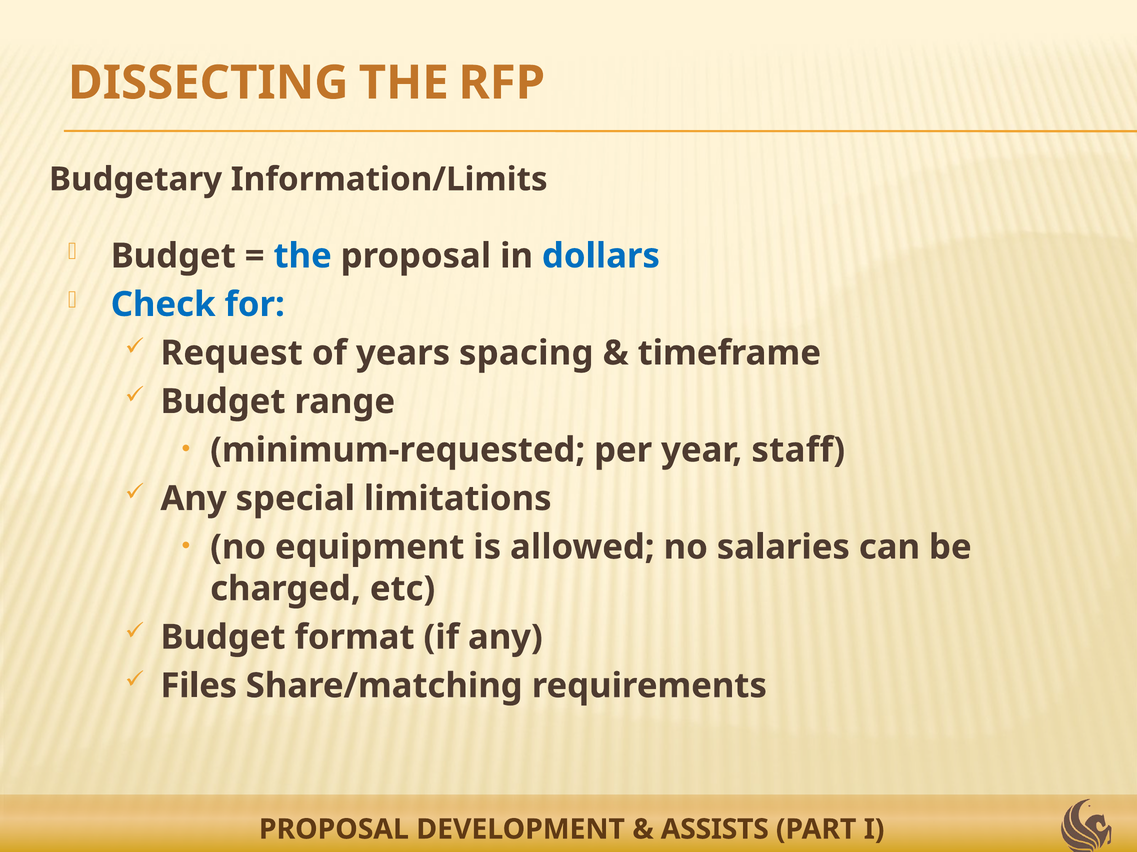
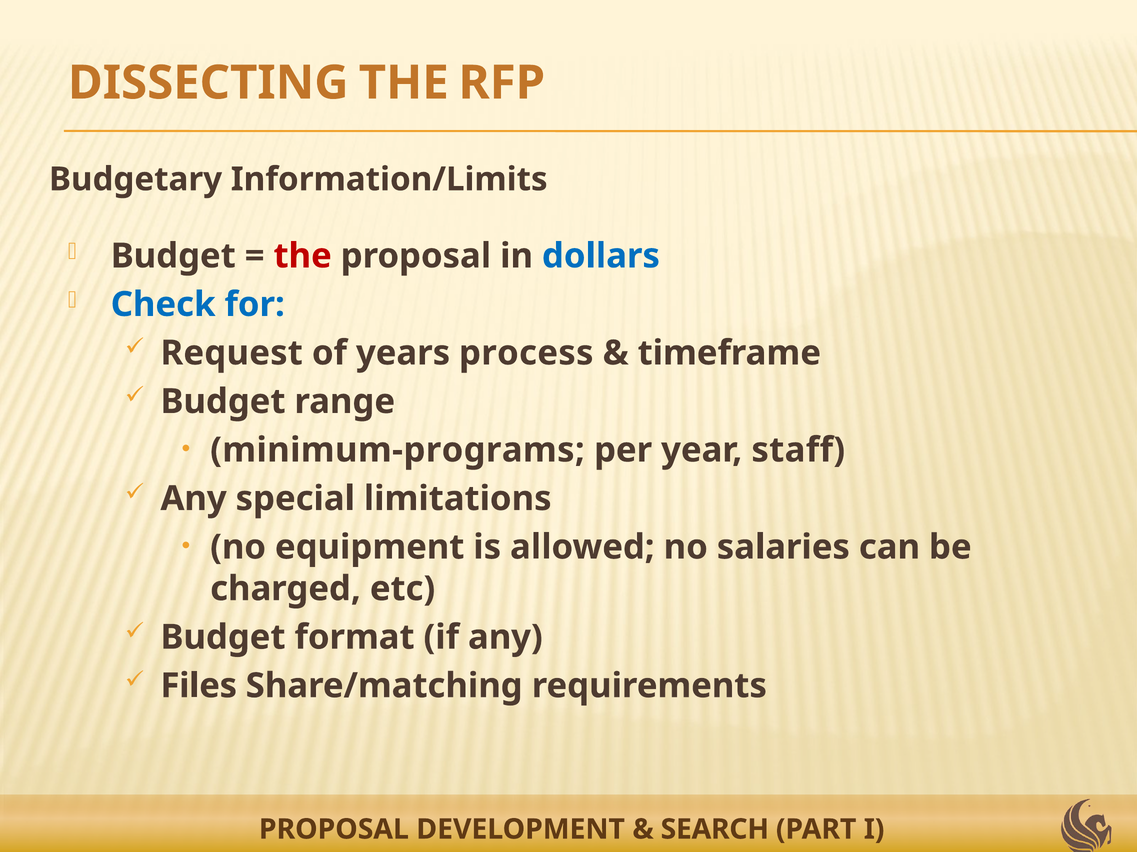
the colour: blue -> red (303, 256)
spacing: spacing -> process (526, 353)
minimum-requested: minimum-requested -> minimum-programs (397, 450)
ASSISTS: ASSISTS -> SEARCH (715, 830)
